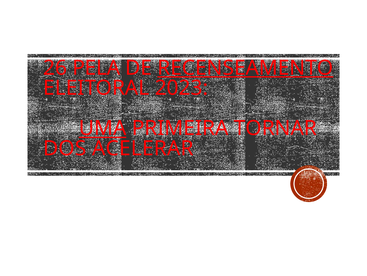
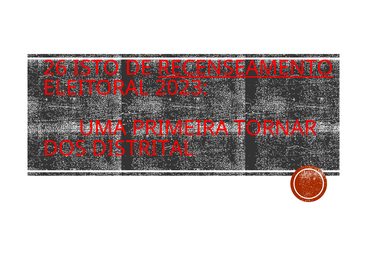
PELA: PELA -> ISTO (96, 68)
UMA underline: present -> none (103, 128)
ACELERAR: ACELERAR -> DISTRITAL (143, 148)
